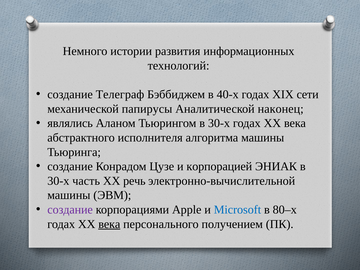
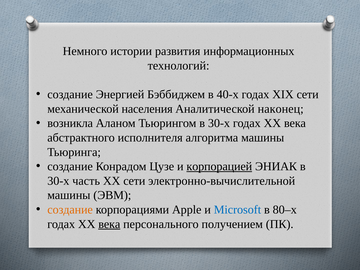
Телеграф: Телеграф -> Энергией (120, 94)
папирусы: папирусы -> населения (147, 109)
являлись: являлись -> возникла (70, 123)
корпорацией underline: none -> present (219, 166)
XX речь: речь -> сети (134, 181)
создание colour: purple -> orange (70, 210)
